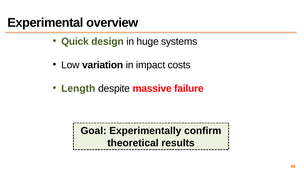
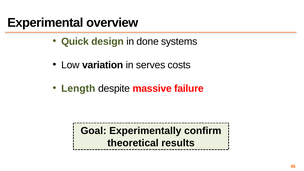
huge: huge -> done (148, 41)
impact: impact -> serves (151, 65)
